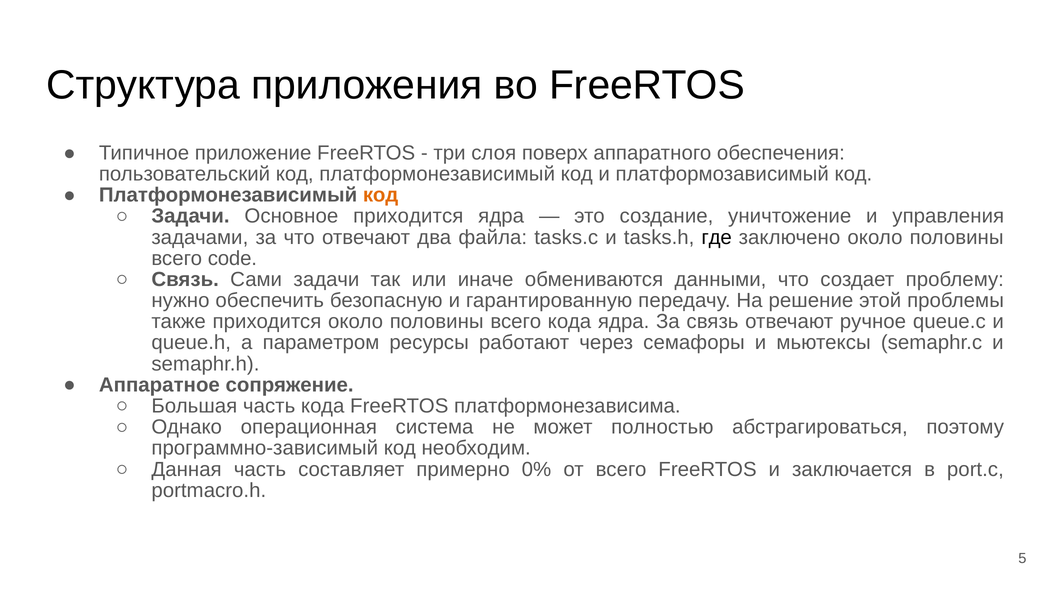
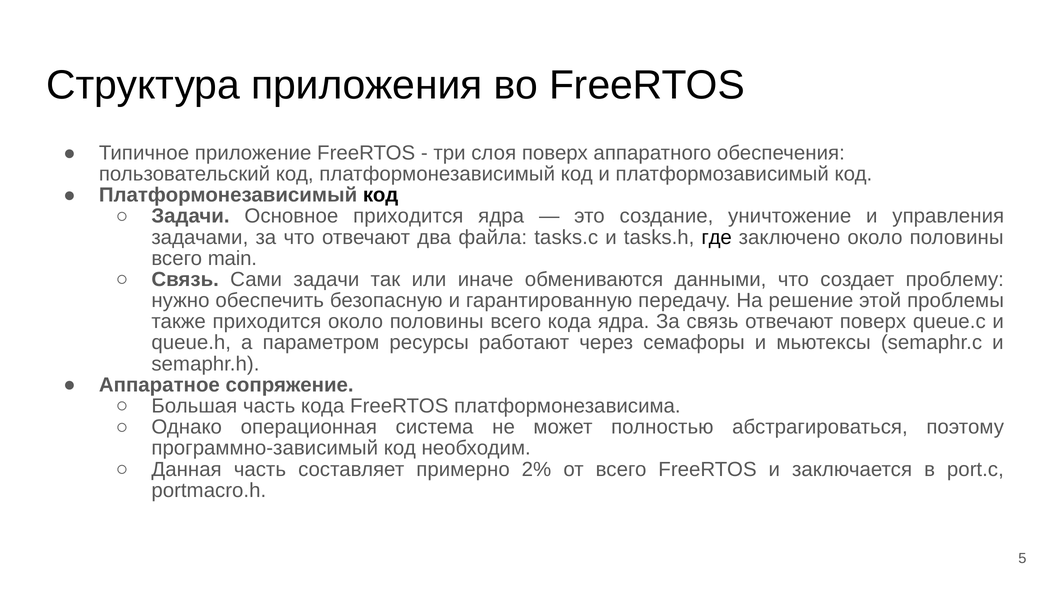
код colour: orange -> black (381, 195)
code: code -> main (232, 258)
отвечают ручное: ручное -> поверх (873, 322)
0%: 0% -> 2% (537, 469)
